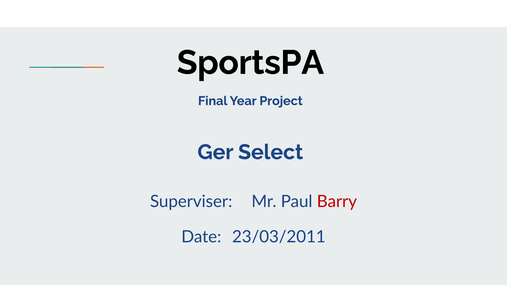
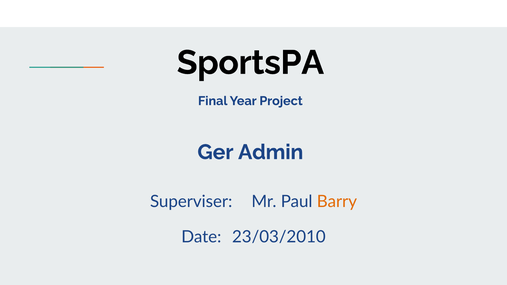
Select: Select -> Admin (271, 152)
Barry colour: red -> orange (337, 202)
23/03/2011: 23/03/2011 -> 23/03/2010 (279, 237)
